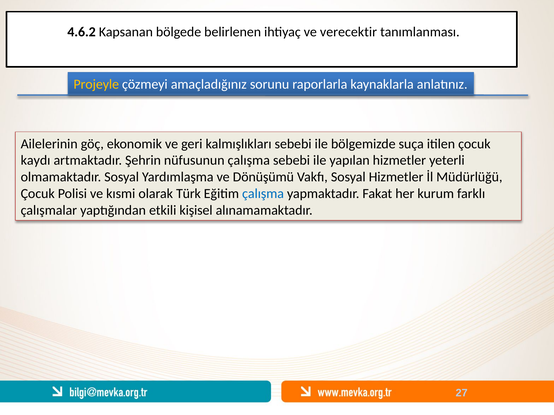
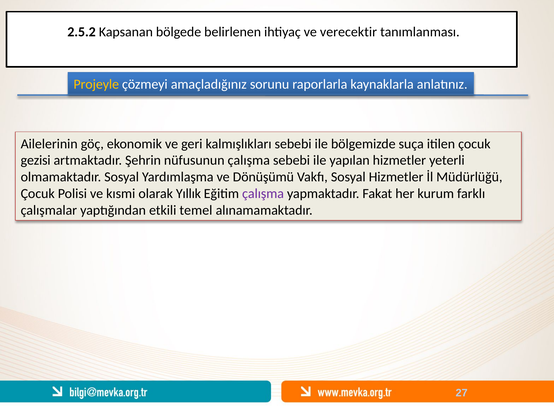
4.6.2: 4.6.2 -> 2.5.2 (82, 32)
kaydı: kaydı -> gezisi (36, 161)
Türk: Türk -> Yıllık (188, 194)
çalışma colour: blue -> purple (263, 194)
kişisel: kişisel -> temel (196, 210)
